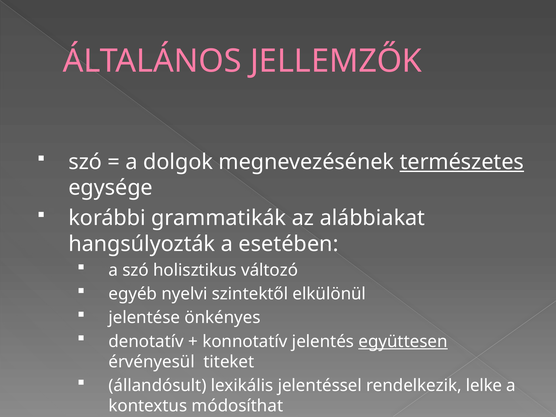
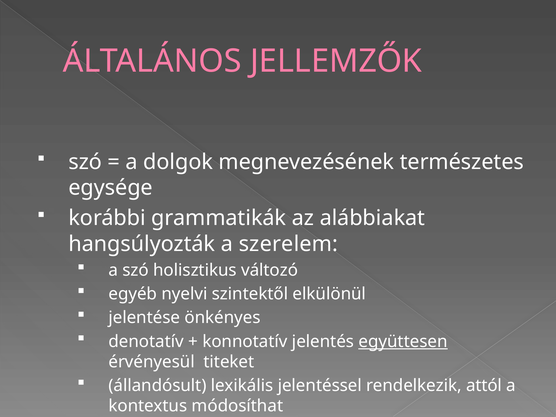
természetes underline: present -> none (462, 162)
esetében: esetében -> szerelem (288, 244)
lelke: lelke -> attól (484, 386)
